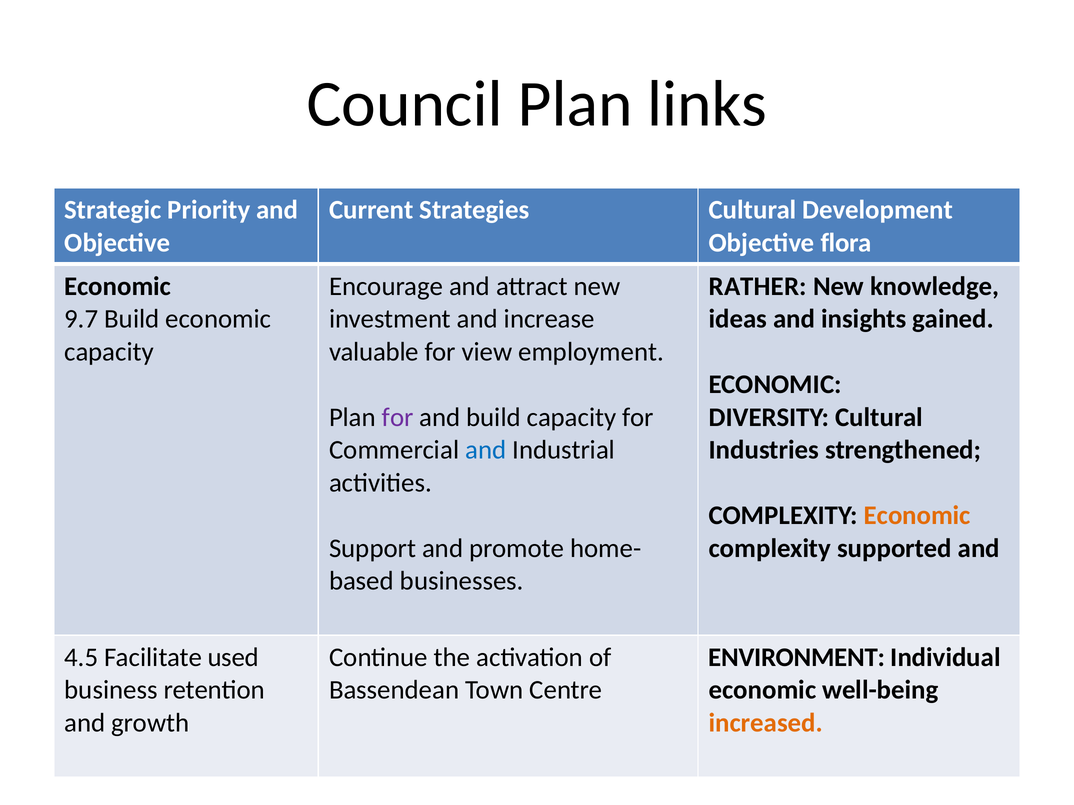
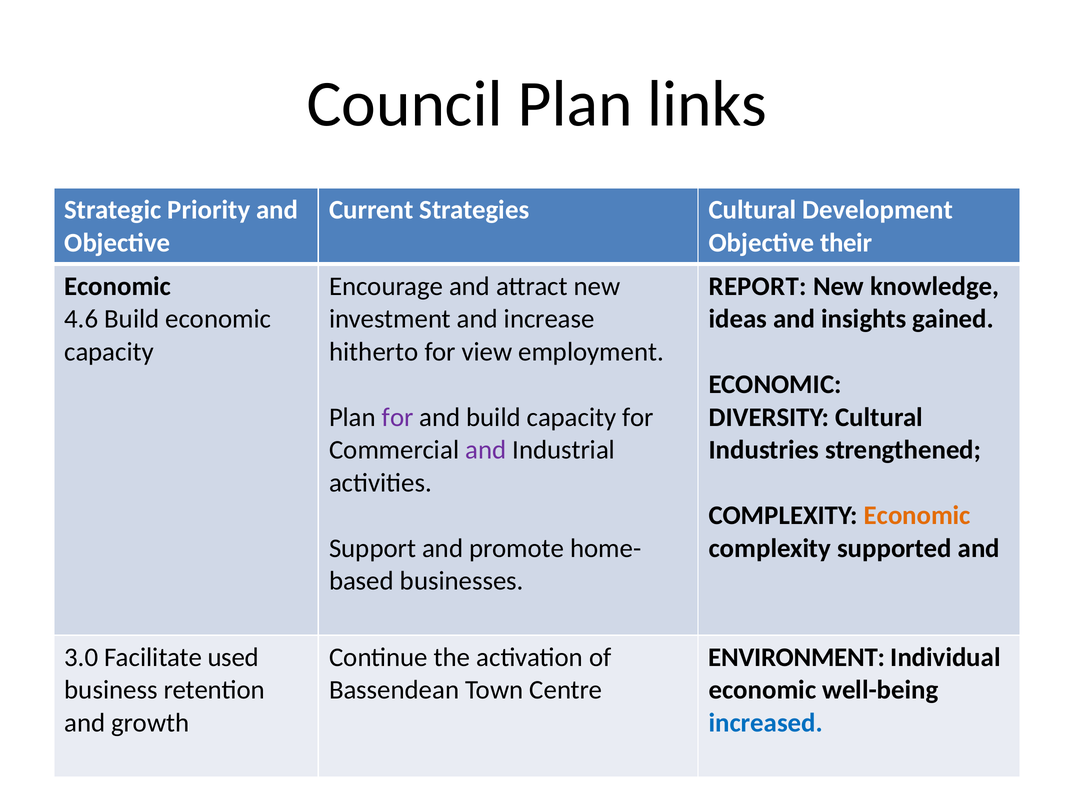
flora: flora -> their (846, 243)
RATHER: RATHER -> REPORT (758, 286)
9.7: 9.7 -> 4.6 (81, 319)
valuable: valuable -> hitherto (374, 352)
and colour: blue -> purple (486, 450)
4.5: 4.5 -> 3.0 (81, 658)
increased colour: orange -> blue (766, 723)
